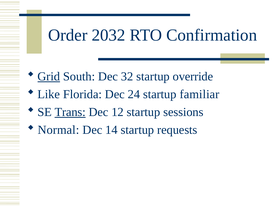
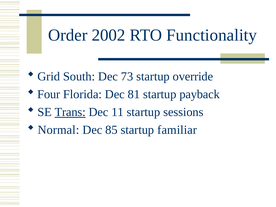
2032: 2032 -> 2002 (109, 35)
Confirmation: Confirmation -> Functionality (212, 35)
Grid underline: present -> none (49, 76)
32: 32 -> 73 (127, 76)
Like: Like -> Four (49, 94)
24: 24 -> 81 (134, 94)
familiar: familiar -> payback (200, 94)
12: 12 -> 11 (118, 112)
14: 14 -> 85 (112, 130)
requests: requests -> familiar (177, 130)
